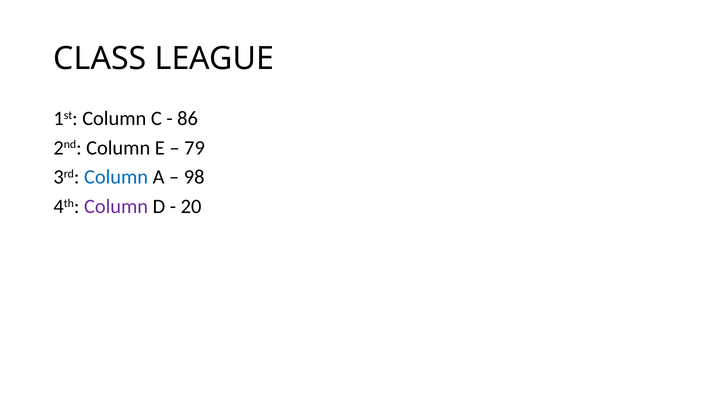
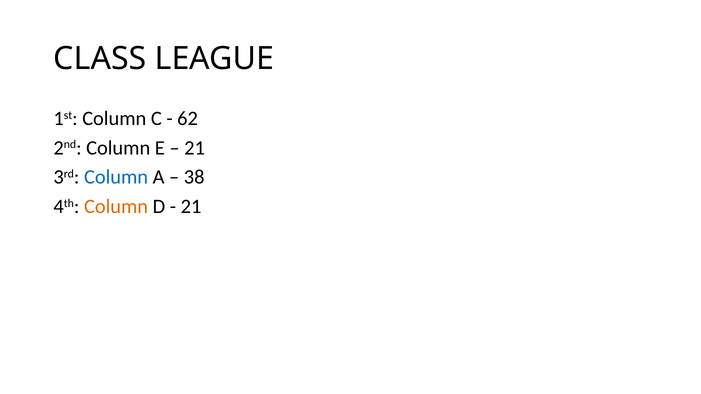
86: 86 -> 62 (188, 119)
79: 79 -> 21 (195, 148)
98: 98 -> 38 (194, 177)
Column colour: purple -> orange (116, 207)
20: 20 -> 21 (191, 207)
